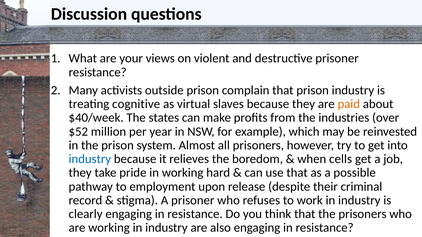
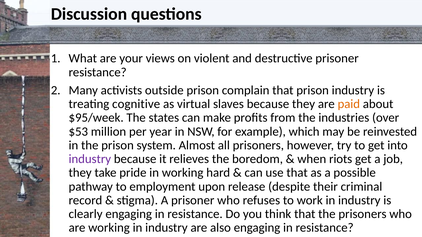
$40/week: $40/week -> $95/week (96, 118)
$52: $52 -> $53 (78, 132)
industry colour: blue -> purple (90, 159)
cells: cells -> riots (341, 159)
